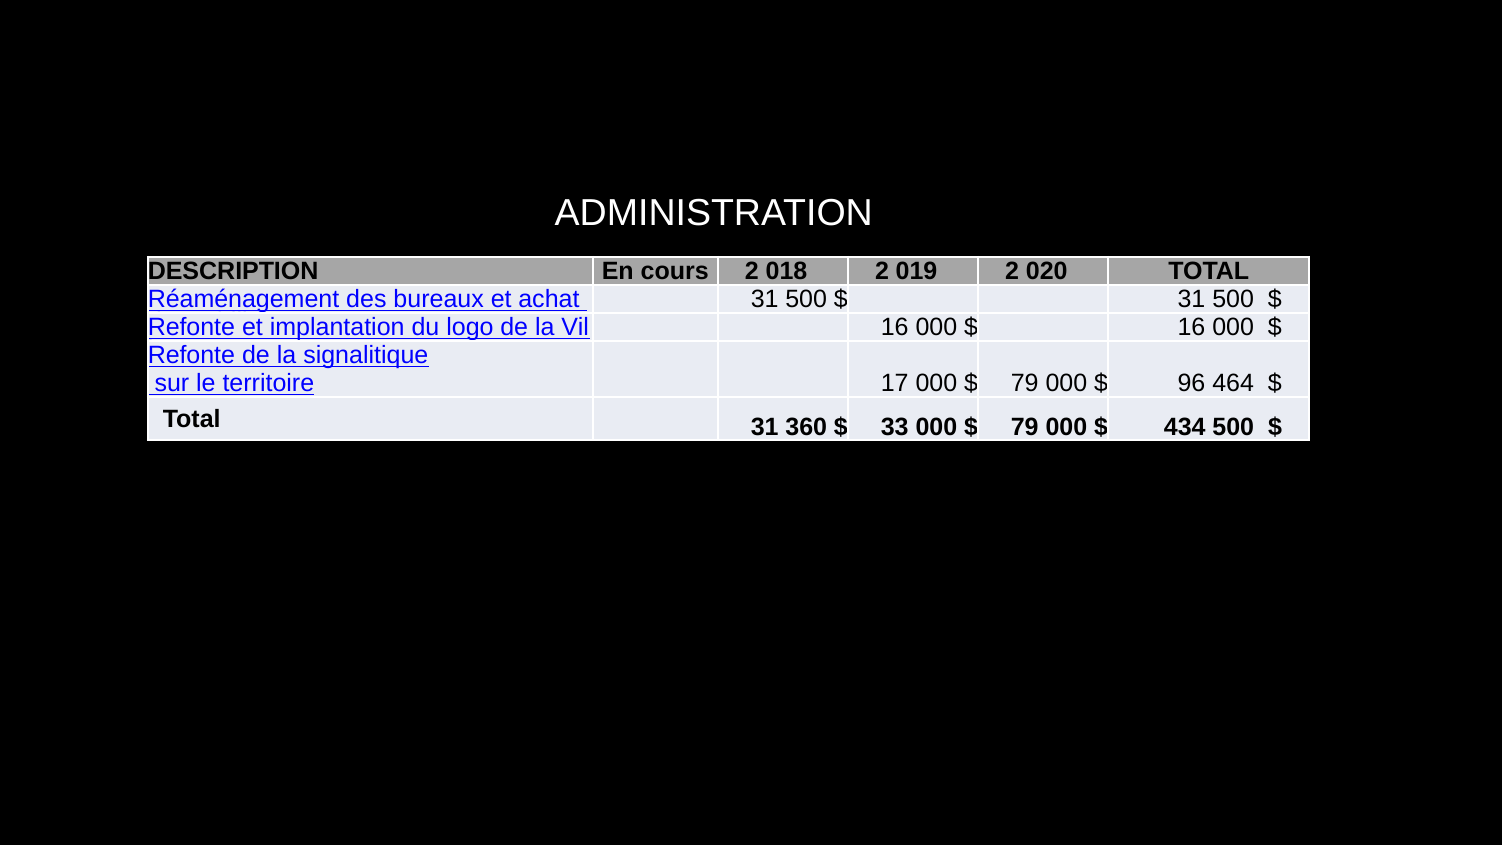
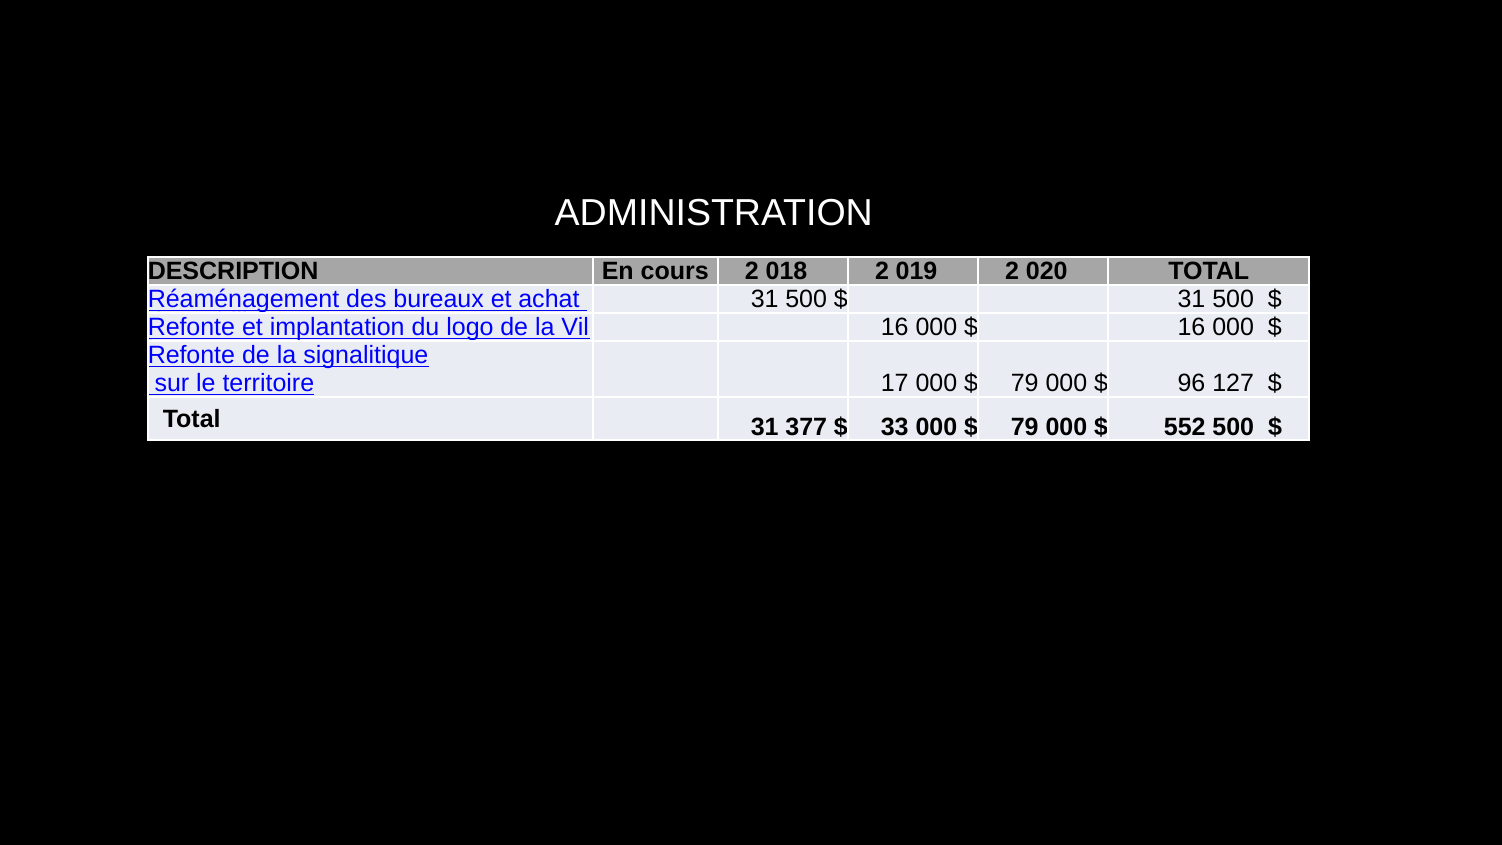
464: 464 -> 127 (1233, 384)
360: 360 -> 377 (806, 427)
434: 434 -> 552 (1185, 427)
